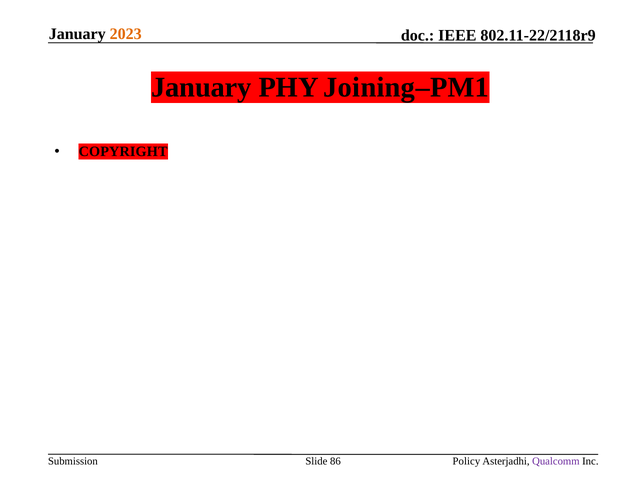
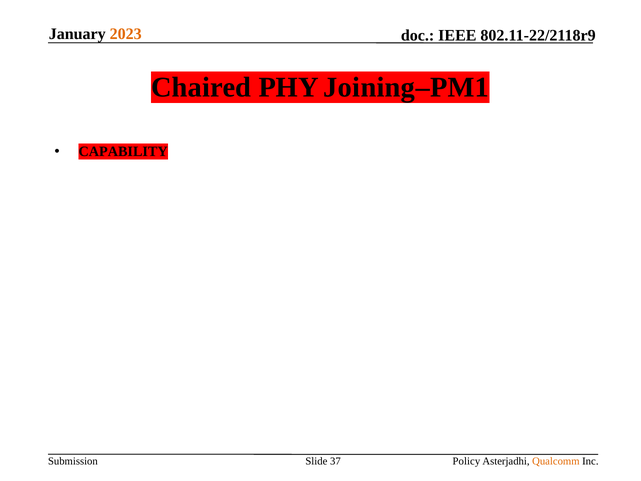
January: January -> Chaired (201, 87)
COPYRIGHT: COPYRIGHT -> CAPABILITY (123, 152)
86: 86 -> 37 (335, 461)
Qualcomm colour: purple -> orange (556, 461)
